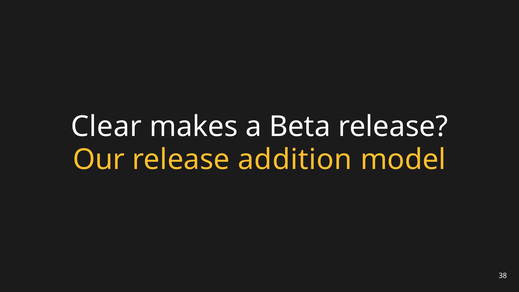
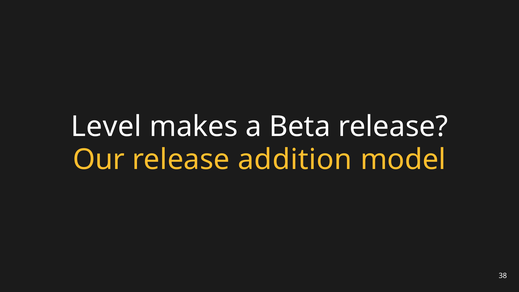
Clear: Clear -> Level (106, 127)
